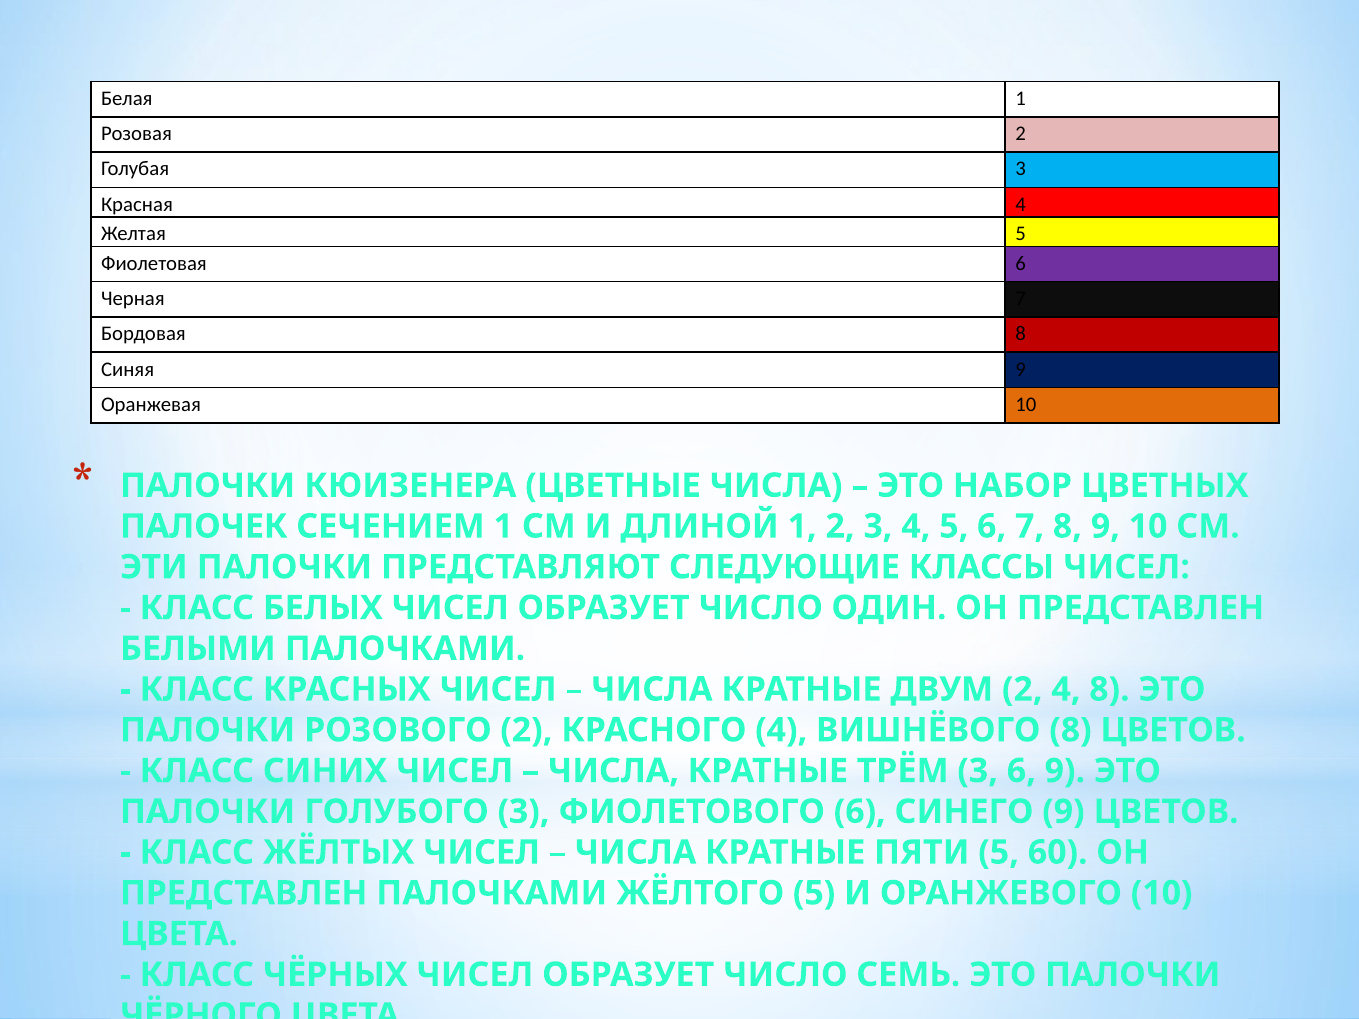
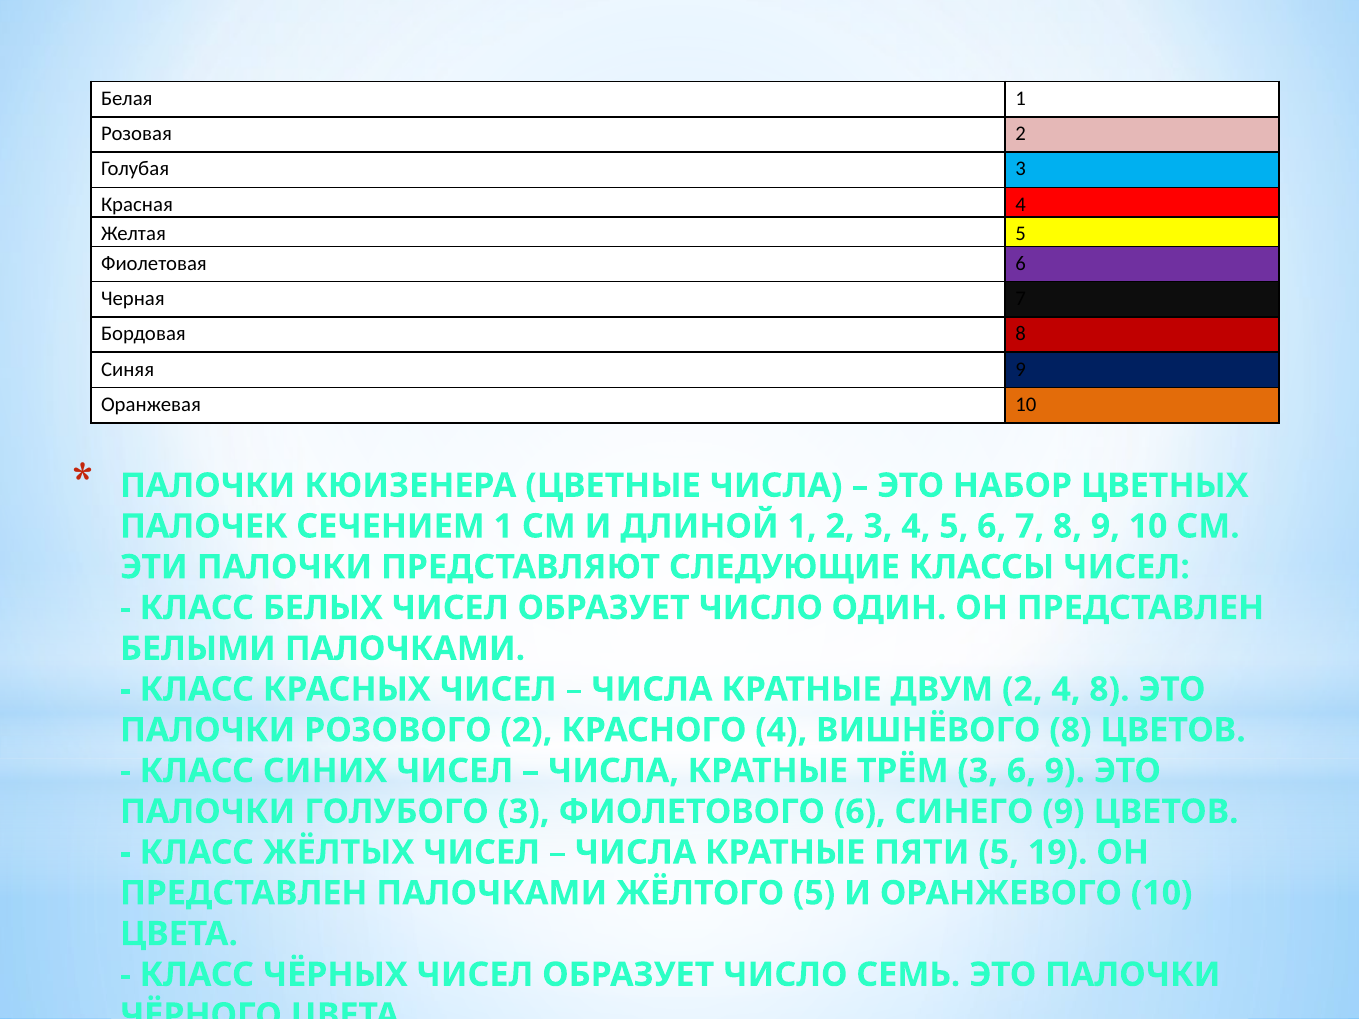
60: 60 -> 19 (1058, 853)
